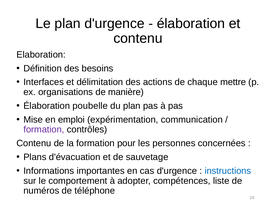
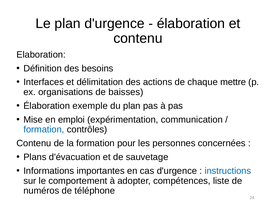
manière: manière -> baisses (126, 92)
poubelle: poubelle -> exemple (90, 106)
formation colour: purple -> blue (44, 130)
